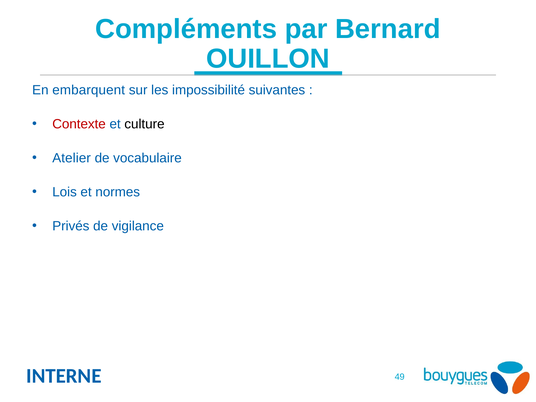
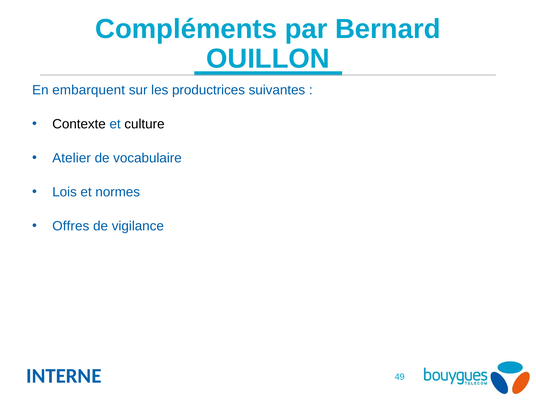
impossibilité: impossibilité -> productrices (209, 90)
Contexte colour: red -> black (79, 124)
Privés: Privés -> Offres (71, 226)
